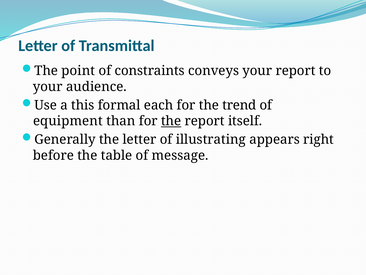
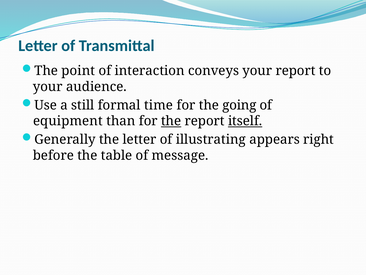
constraints: constraints -> interaction (150, 71)
this: this -> still (83, 105)
each: each -> time (159, 105)
trend: trend -> going (239, 105)
itself underline: none -> present (245, 121)
